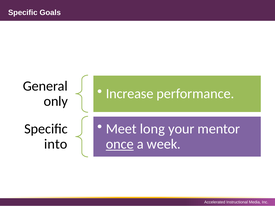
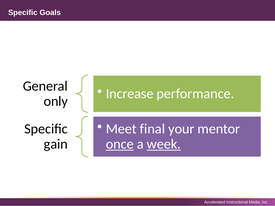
long: long -> final (152, 129)
into: into -> gain (56, 144)
week underline: none -> present (164, 144)
